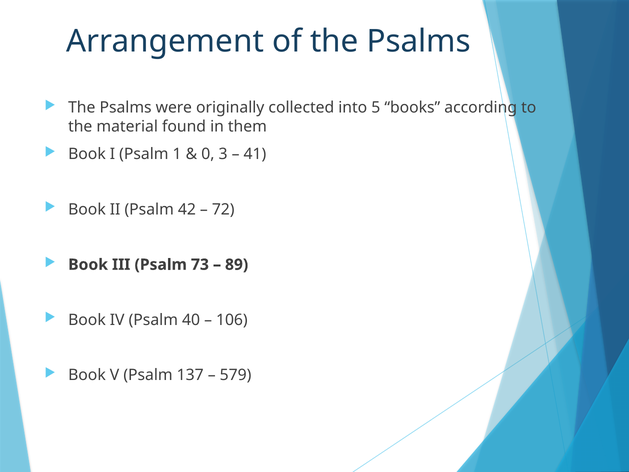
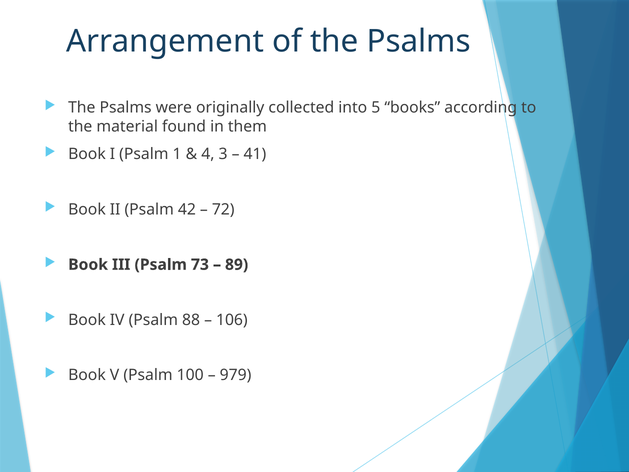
0: 0 -> 4 (208, 154)
40: 40 -> 88 (191, 320)
137: 137 -> 100 (190, 375)
579: 579 -> 979 (236, 375)
